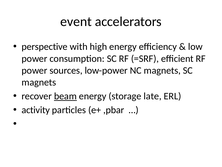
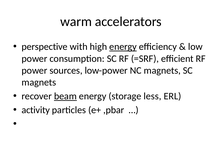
event: event -> warm (76, 21)
energy underline: none -> present (123, 47)
late: late -> less (153, 96)
